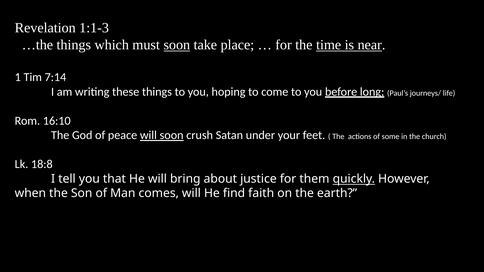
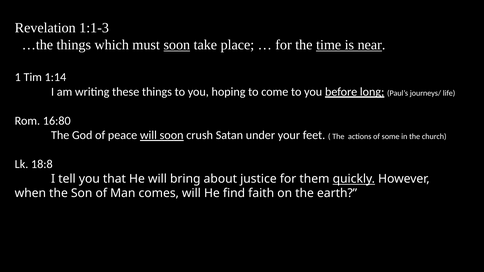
7:14: 7:14 -> 1:14 (55, 77)
16:10: 16:10 -> 16:80 (57, 121)
